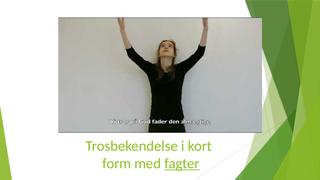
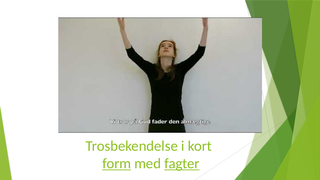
form underline: none -> present (117, 164)
